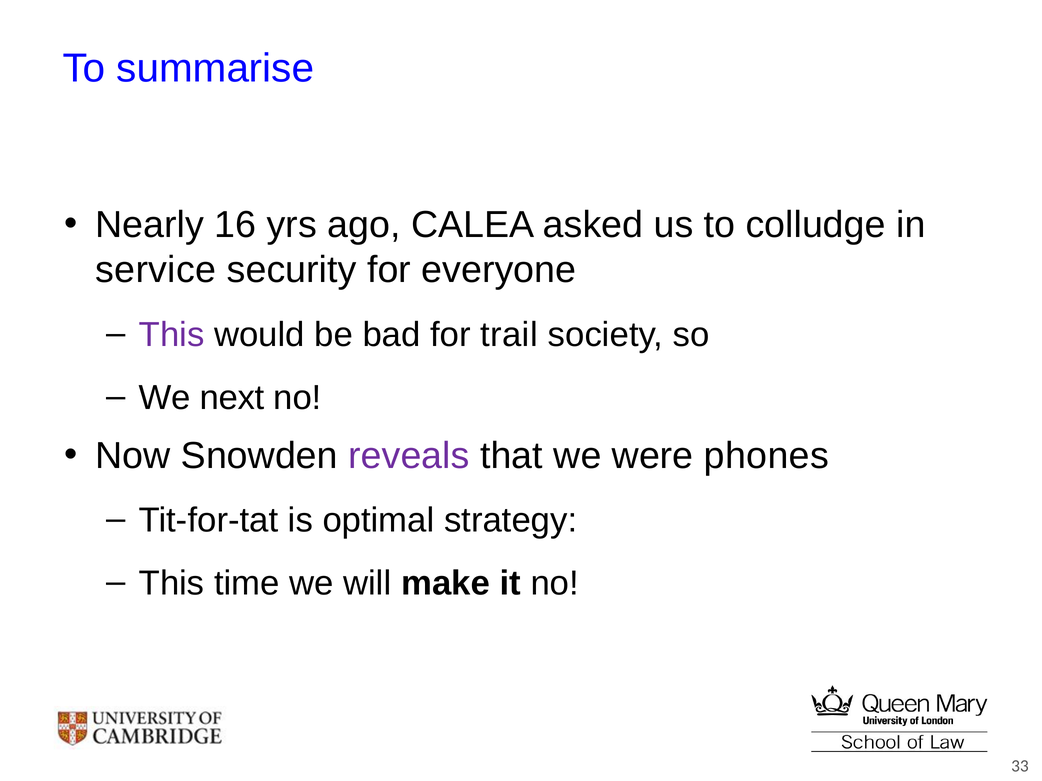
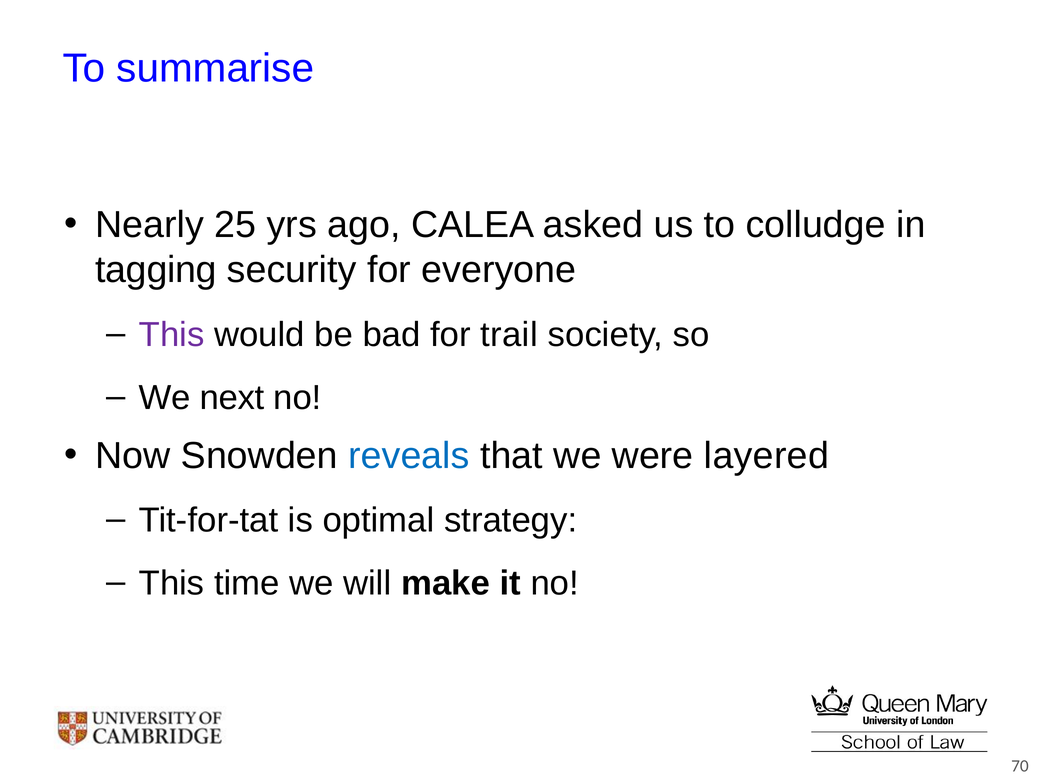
16: 16 -> 25 (235, 225)
service: service -> tagging (156, 270)
reveals colour: purple -> blue (409, 456)
phones: phones -> layered (766, 456)
33: 33 -> 70 (1020, 767)
